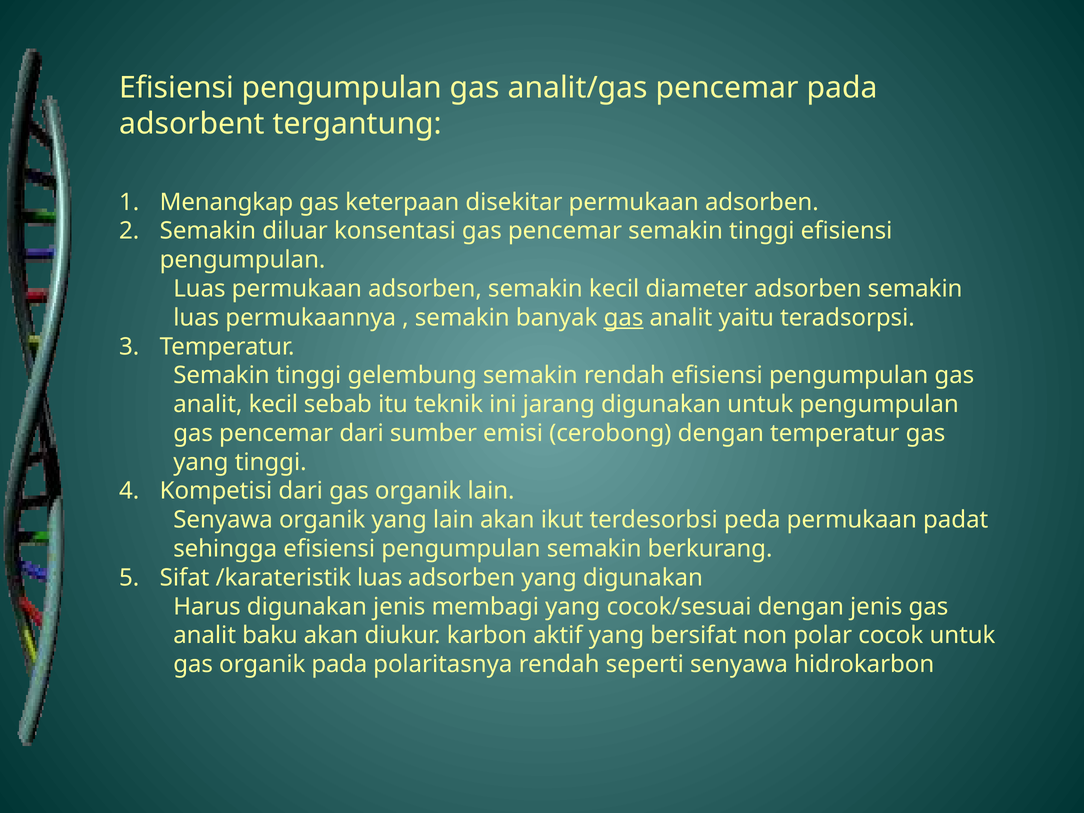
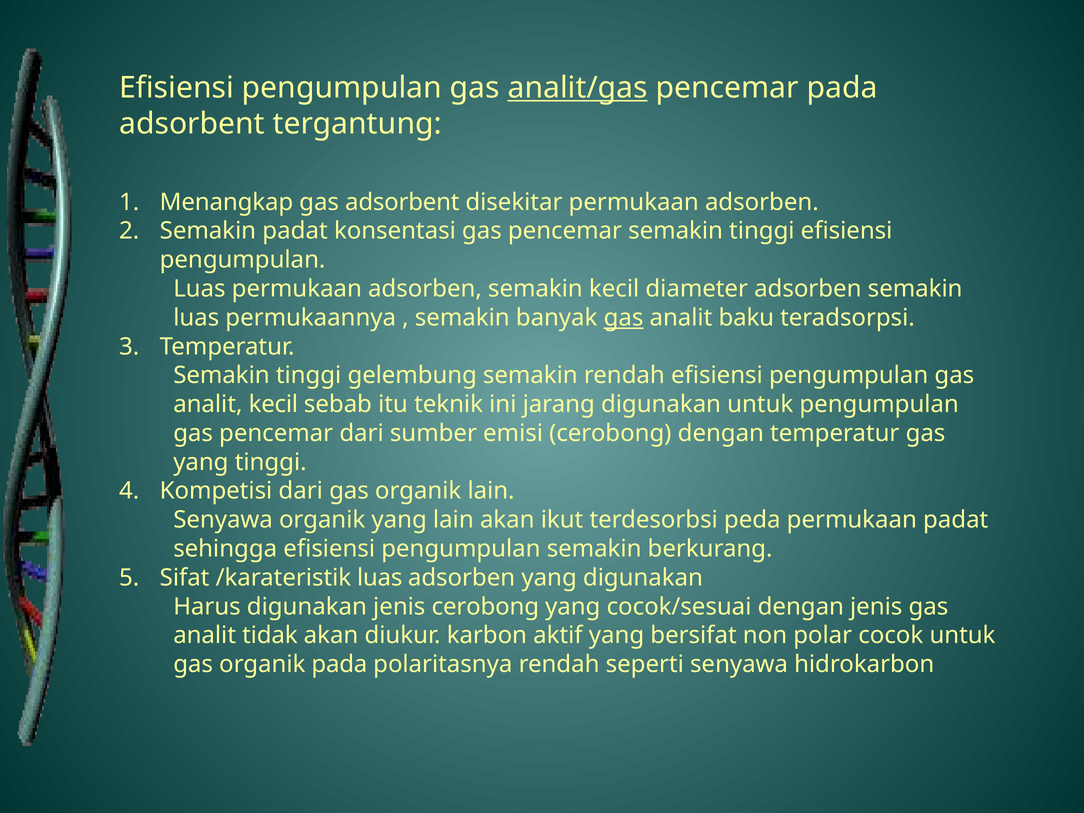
analit/gas underline: none -> present (578, 88)
gas keterpaan: keterpaan -> adsorbent (402, 202)
Semakin diluar: diluar -> padat (295, 231)
yaitu: yaitu -> baku (746, 318)
jenis membagi: membagi -> cerobong (485, 607)
baku: baku -> tidak (270, 636)
